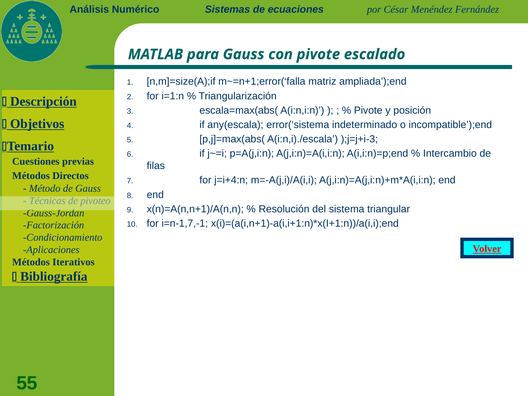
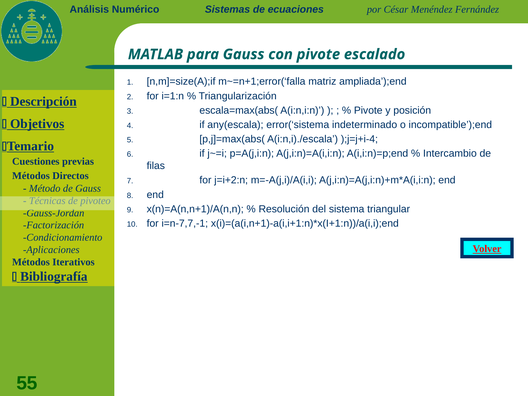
);j=j+i-3: );j=j+i-3 -> );j=j+i-4 (359, 139)
j=i+4:n: j=i+4:n -> j=i+2:n (231, 180)
i=n-1,7,-1: i=n-1,7,-1 -> i=n-7,7,-1 (185, 223)
